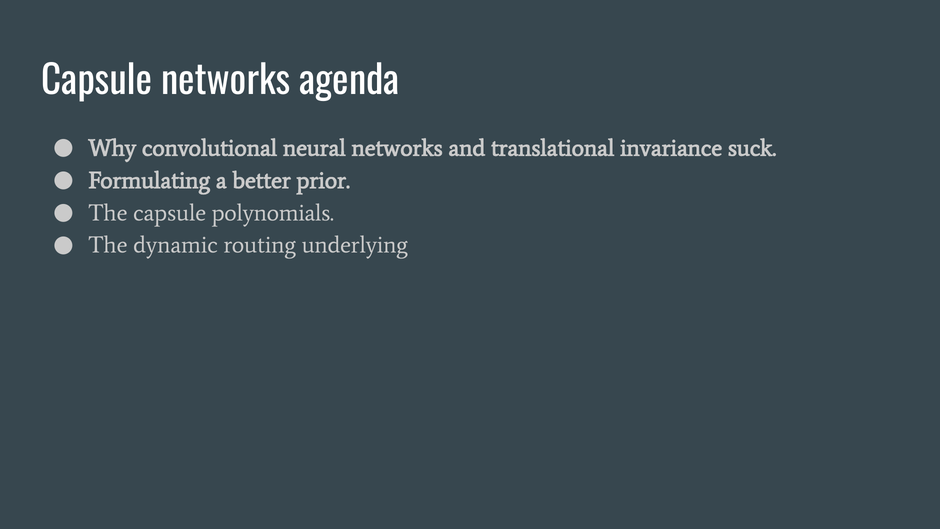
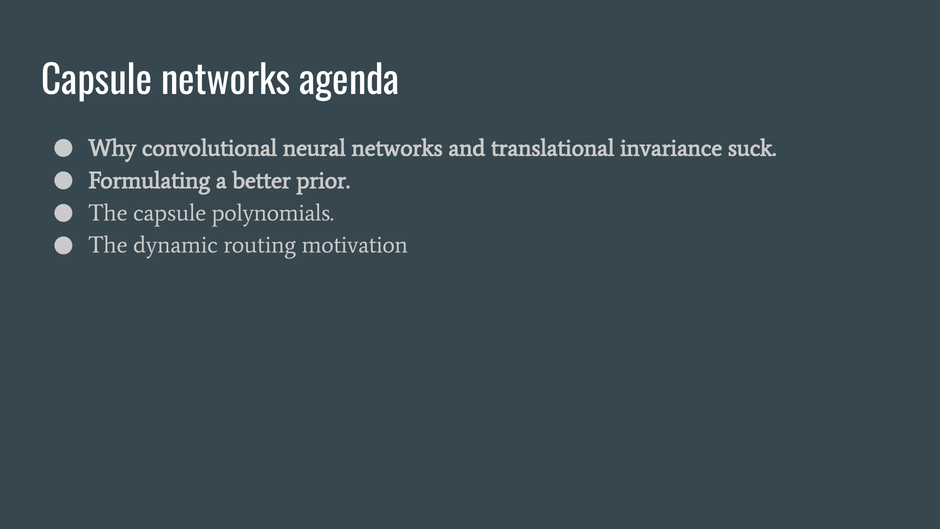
underlying: underlying -> motivation (355, 245)
